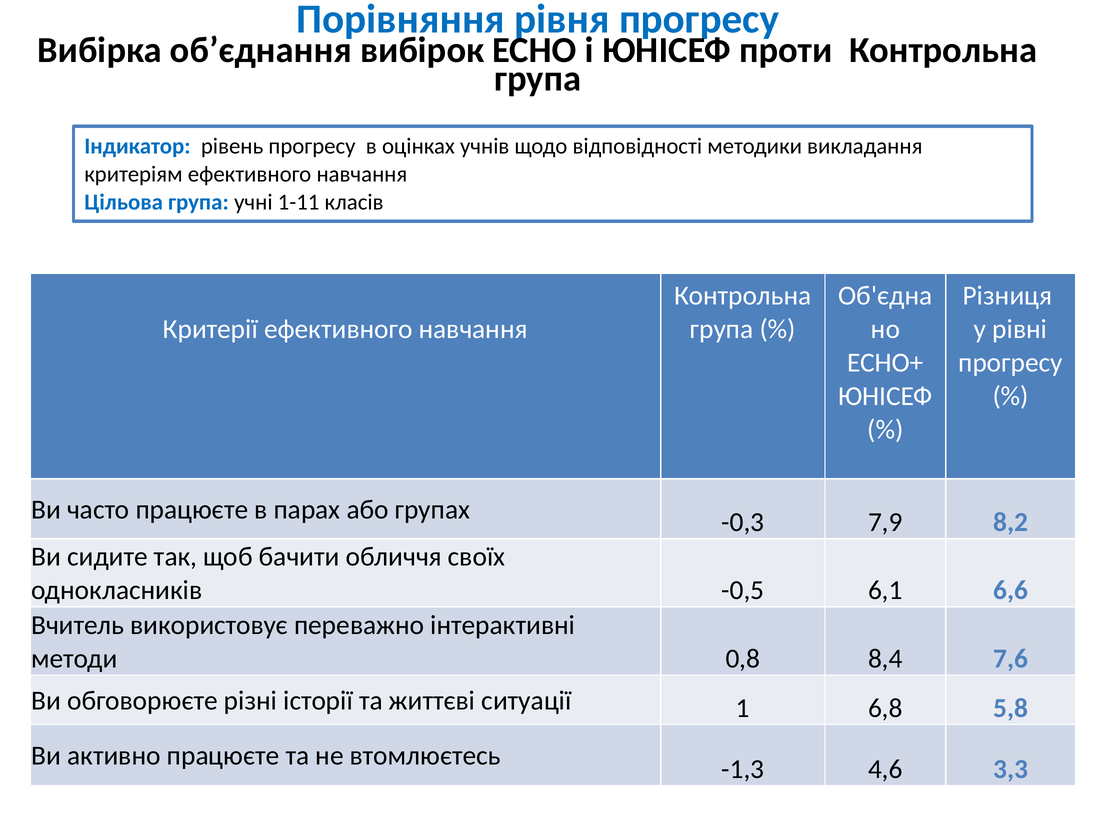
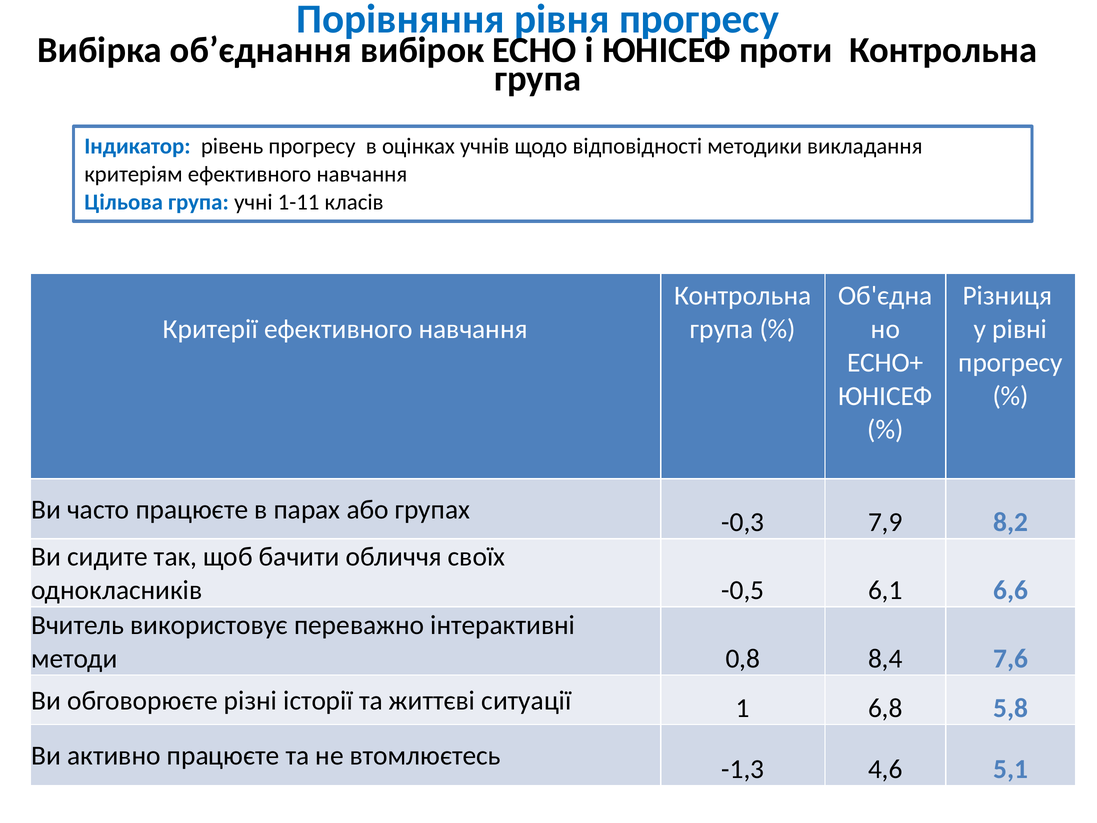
3,3: 3,3 -> 5,1 (1011, 769)
